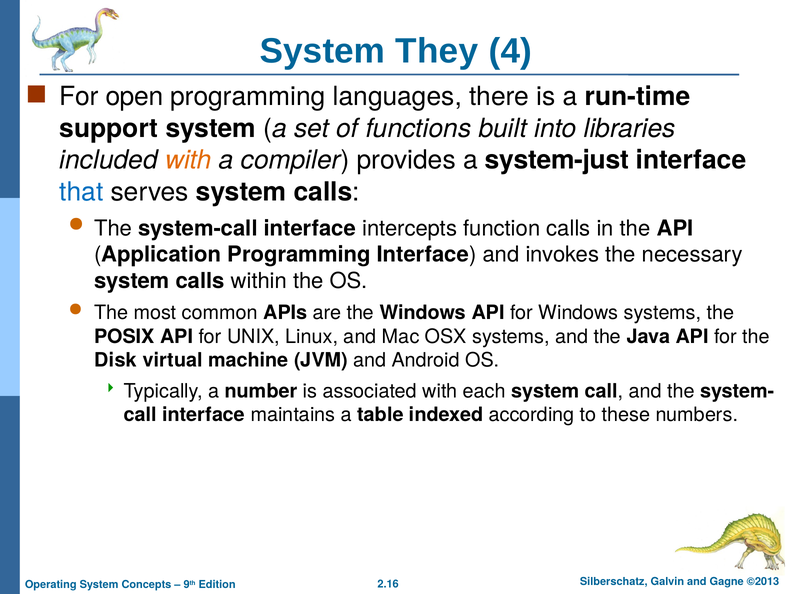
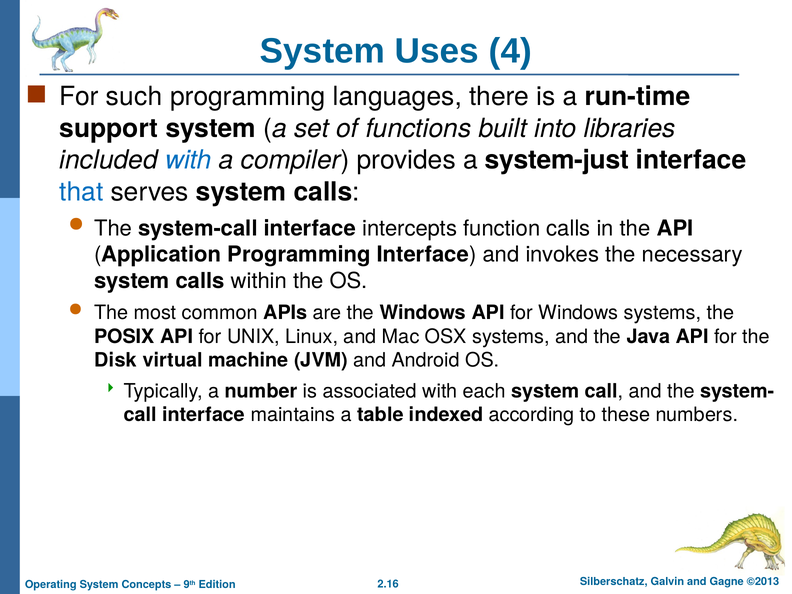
They: They -> Uses (437, 51)
open: open -> such (134, 97)
with colour: orange -> blue (188, 160)
